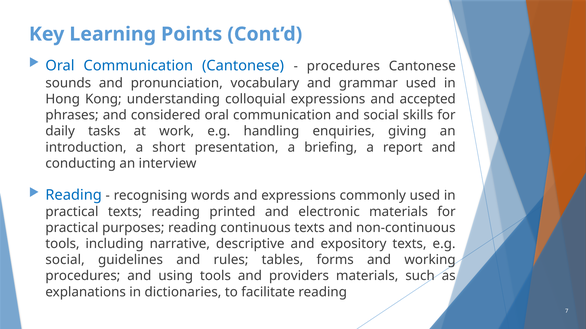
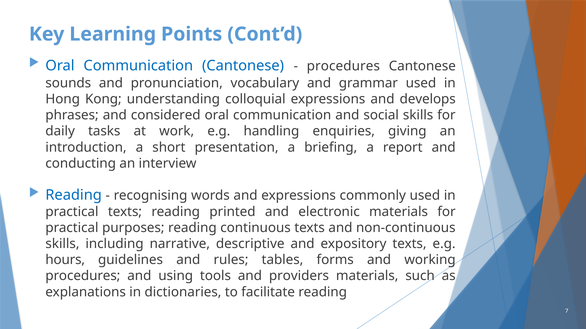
accepted: accepted -> develops (428, 99)
tools: tools -> skills (62, 244)
social: social -> hours (65, 260)
